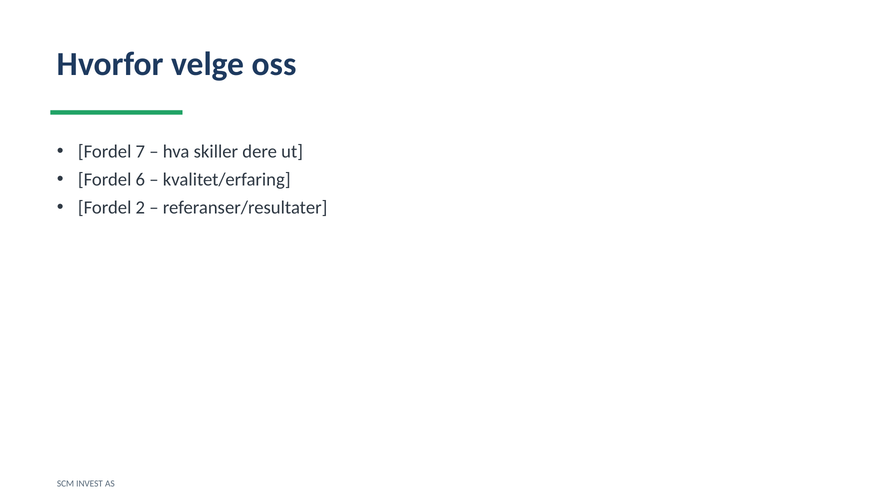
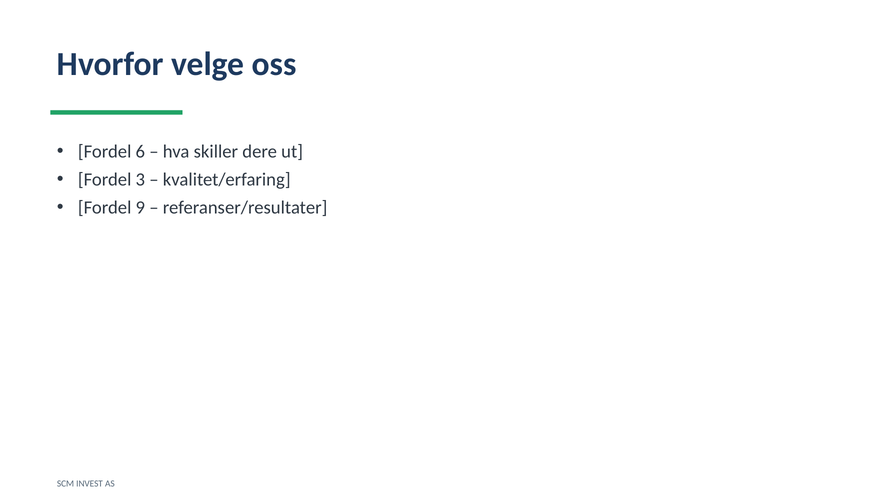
7: 7 -> 6 (140, 152)
6: 6 -> 3 (140, 180)
2: 2 -> 9 (140, 208)
